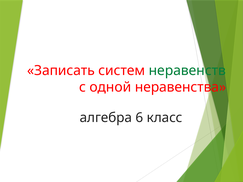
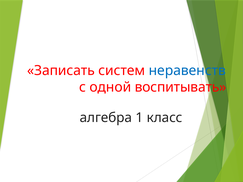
неравенств colour: green -> blue (187, 71)
неравенства: неравенства -> воспитывать (180, 87)
6: 6 -> 1 (139, 118)
